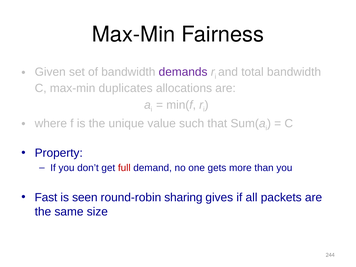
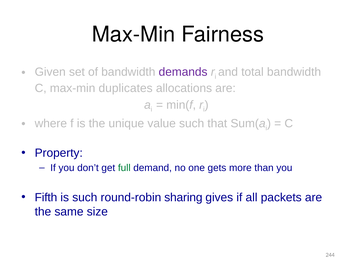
full colour: red -> green (124, 168)
Fast: Fast -> Fifth (46, 197)
is seen: seen -> such (85, 197)
